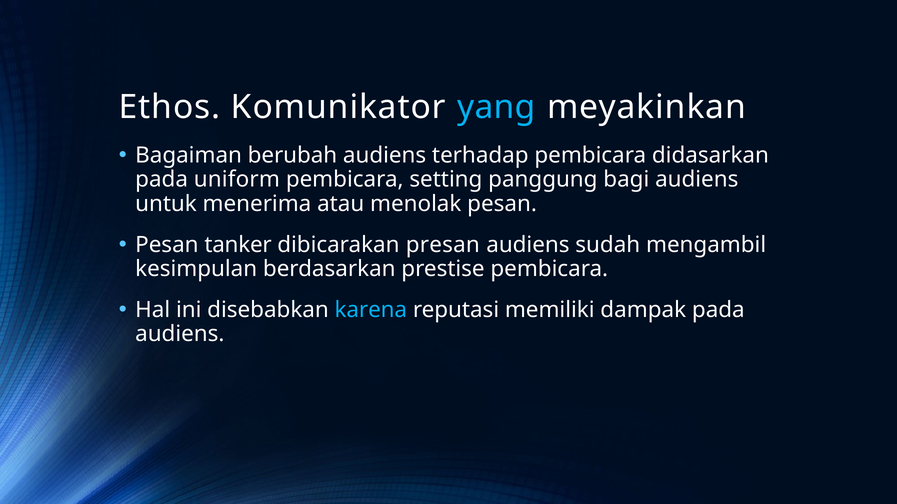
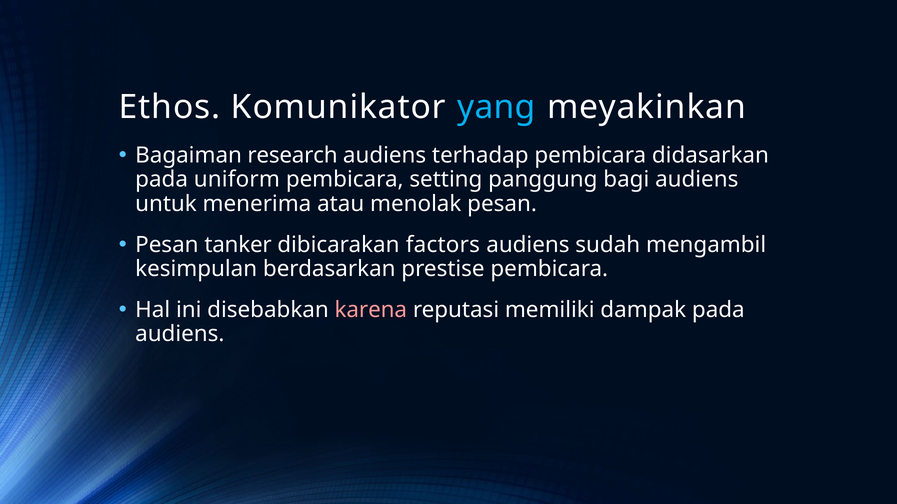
berubah: berubah -> research (293, 156)
presan: presan -> factors (443, 245)
karena colour: light blue -> pink (371, 310)
